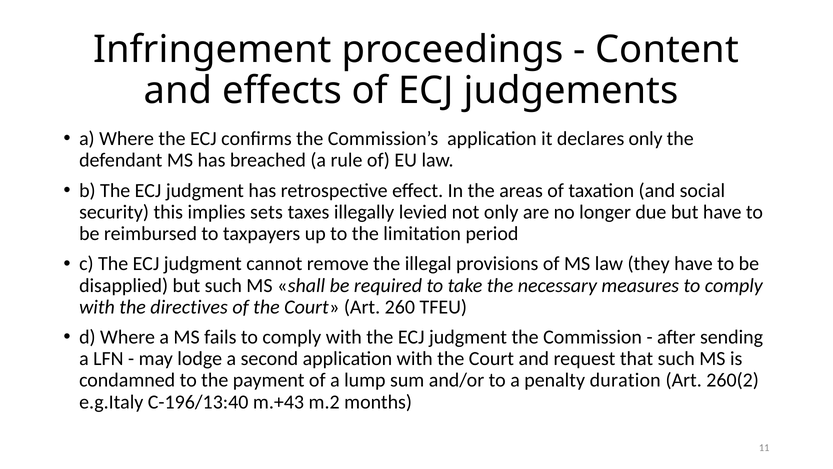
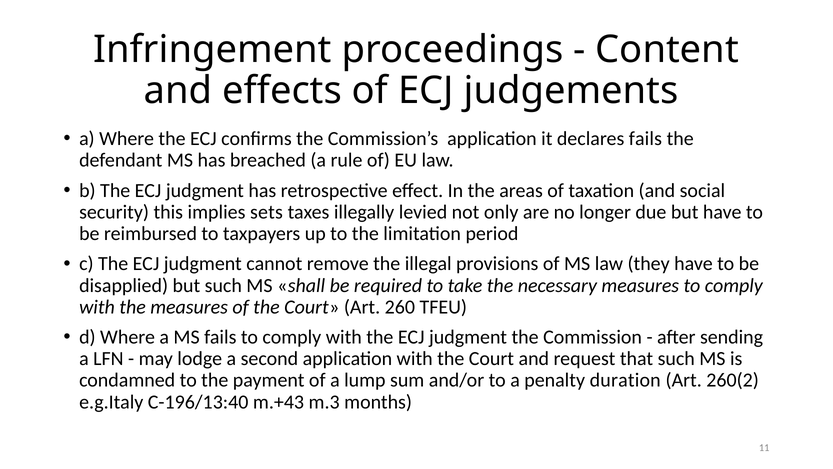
declares only: only -> fails (645, 139)
the directives: directives -> measures (189, 307)
m.2: m.2 -> m.3 (324, 402)
